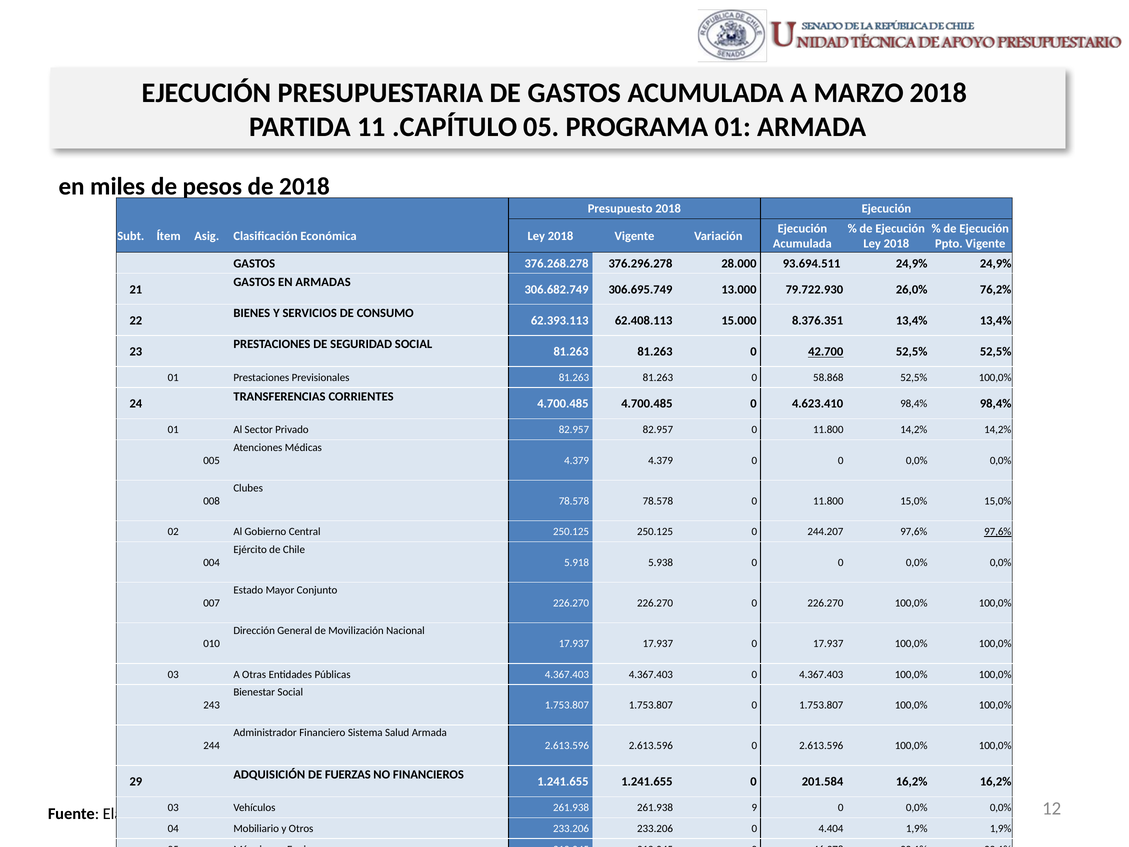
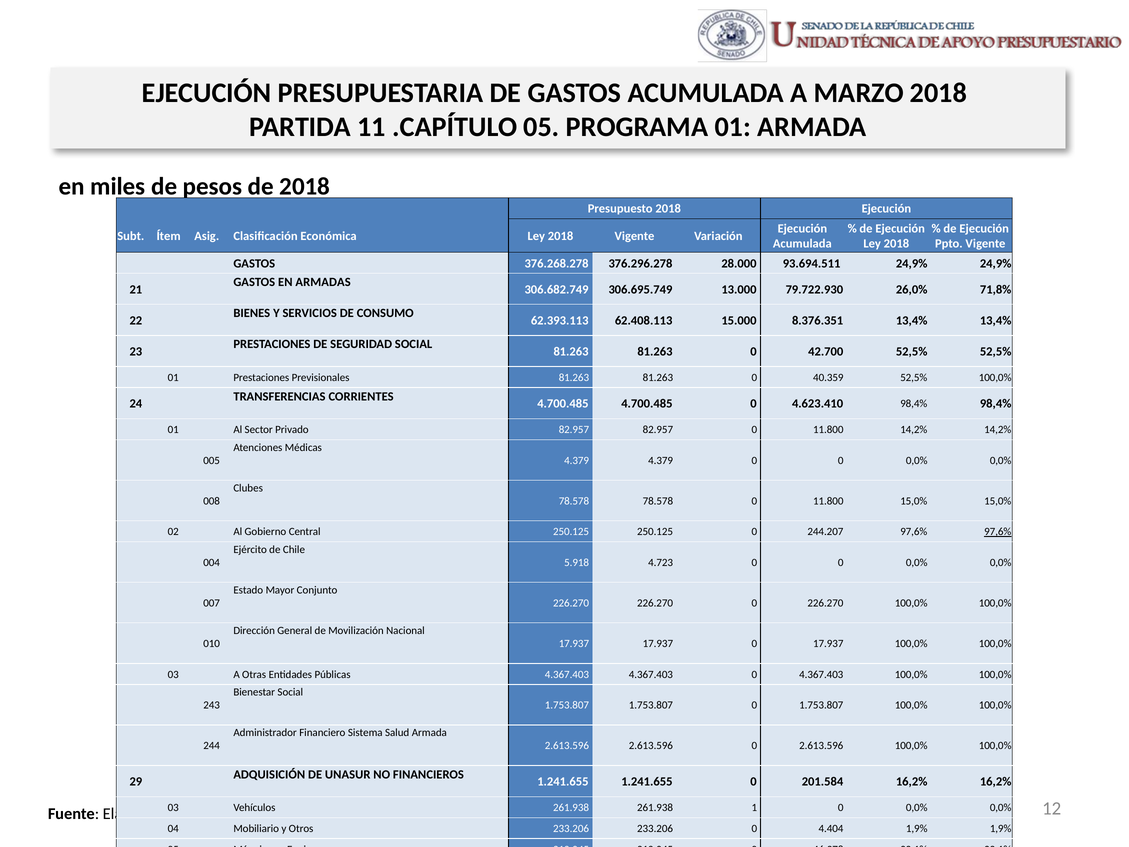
76,2%: 76,2% -> 71,8% (996, 289)
42.700 underline: present -> none (826, 352)
58.868: 58.868 -> 40.359 (828, 378)
5.938: 5.938 -> 4.723 (661, 562)
FUERZAS: FUERZAS -> UNASUR (348, 774)
9: 9 -> 1 (754, 807)
